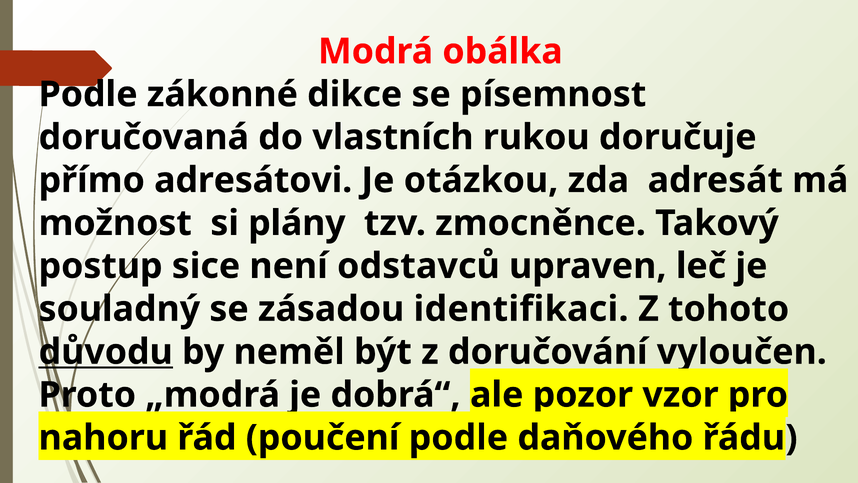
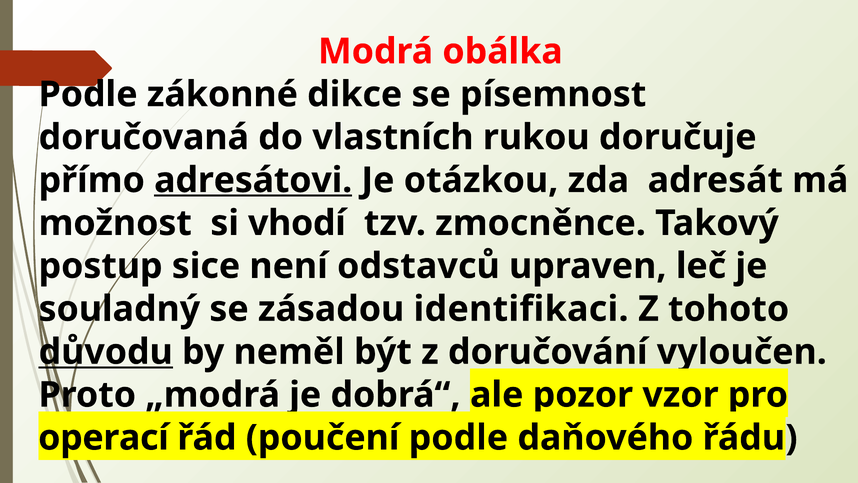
adresátovi underline: none -> present (253, 180)
plány: plány -> vhodí (297, 223)
nahoru: nahoru -> operací (103, 437)
